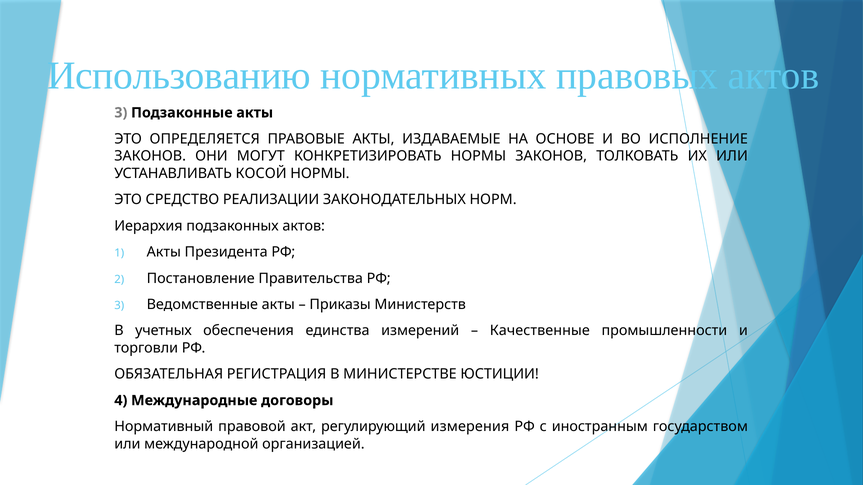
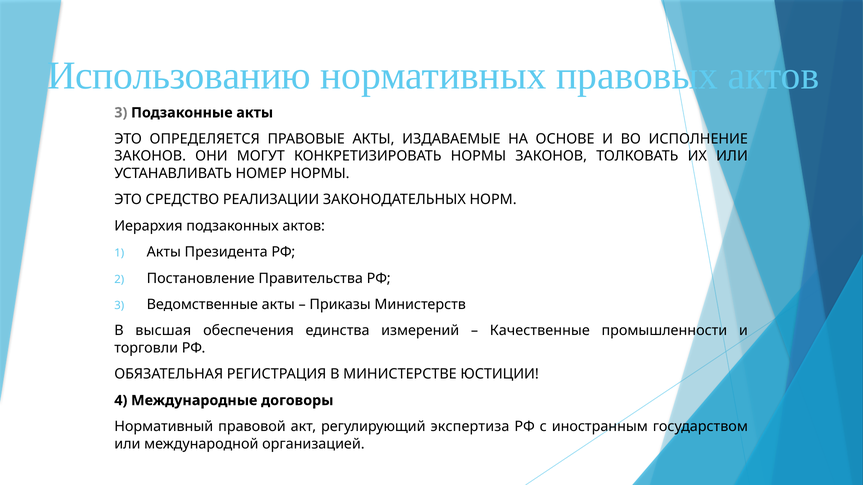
КОСОЙ: КОСОЙ -> НОМЕР (261, 174)
учетных: учетных -> высшая (163, 331)
измерения: измерения -> экспертиза (470, 427)
